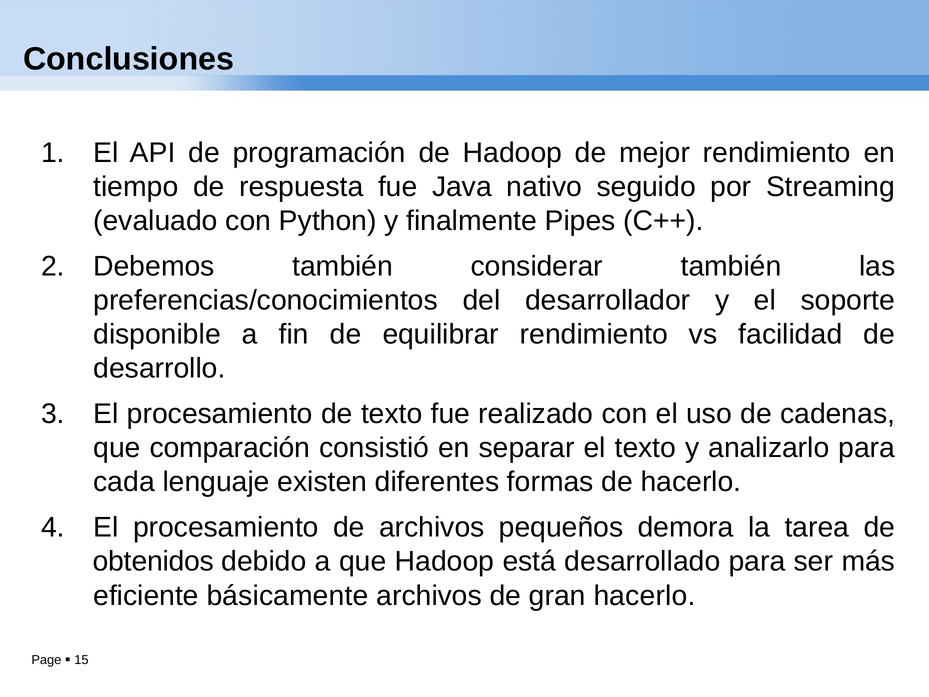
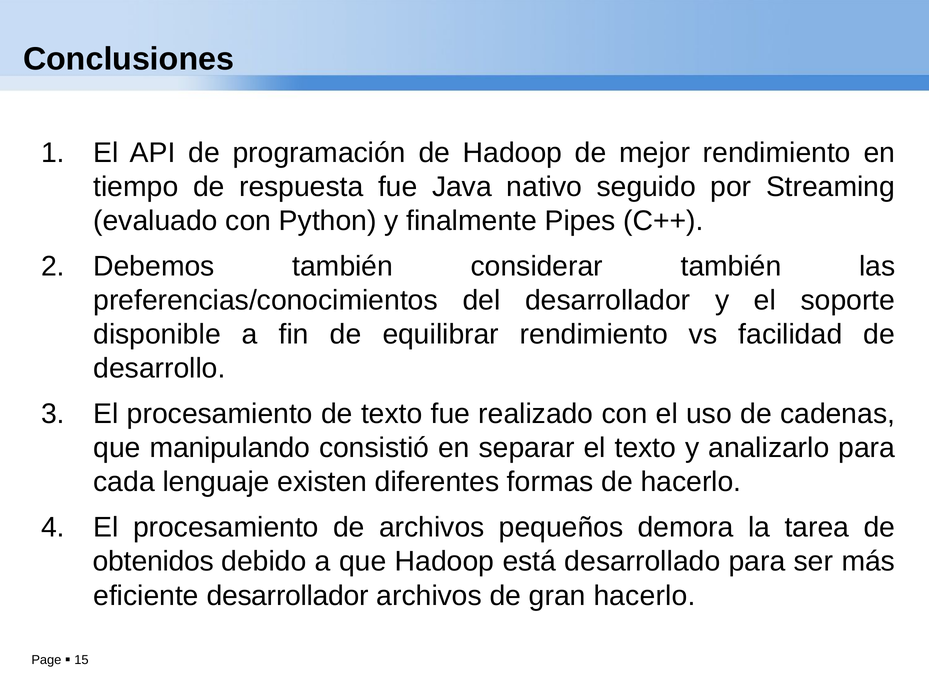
comparación: comparación -> manipulando (230, 448)
eficiente básicamente: básicamente -> desarrollador (288, 595)
